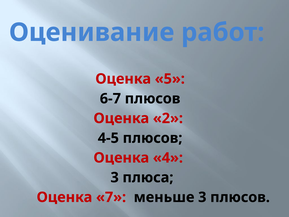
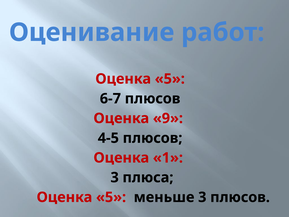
2: 2 -> 9 (168, 118)
4: 4 -> 1 (168, 158)
7: 7 -> 5 (111, 197)
